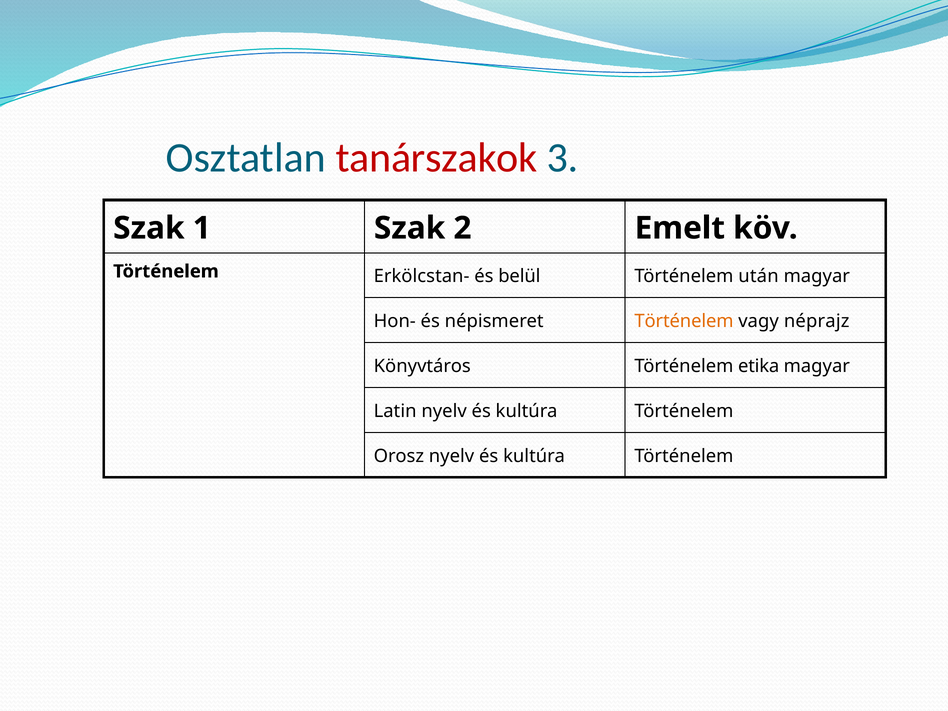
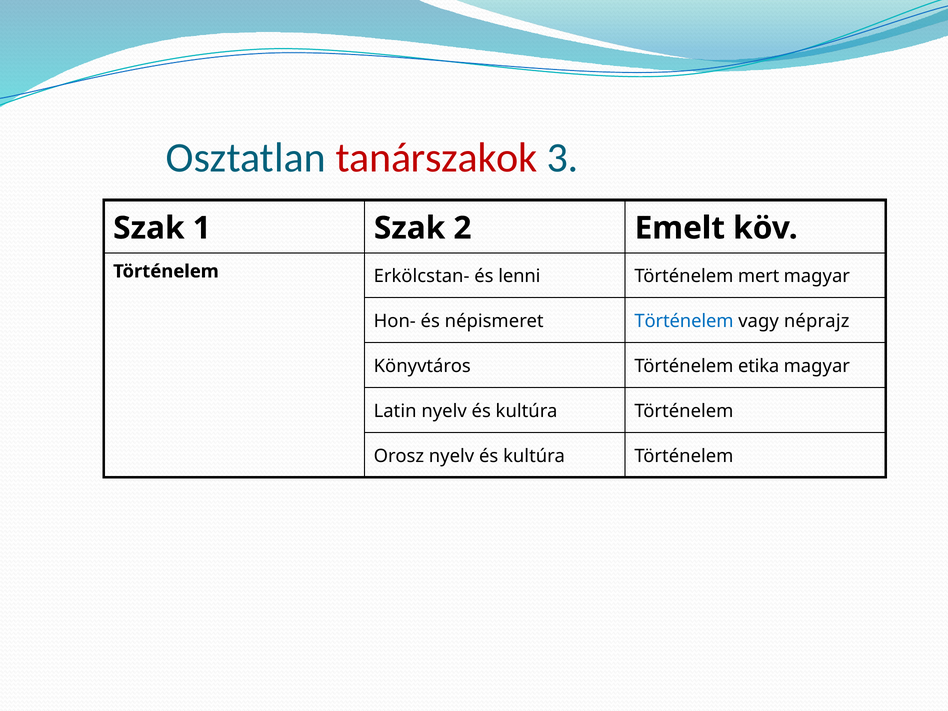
belül: belül -> lenni (519, 276)
után: után -> mert (759, 276)
Történelem colour: orange -> blue (684, 321)
